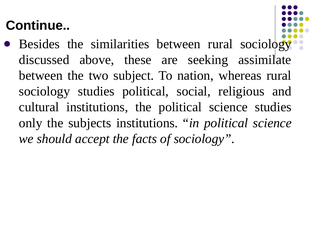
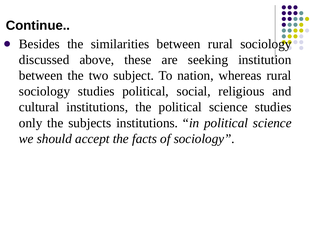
assimilate: assimilate -> institution (265, 60)
